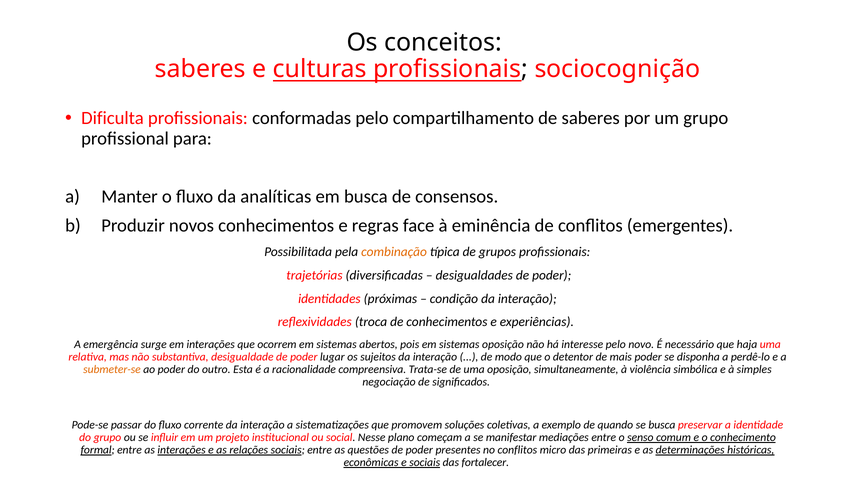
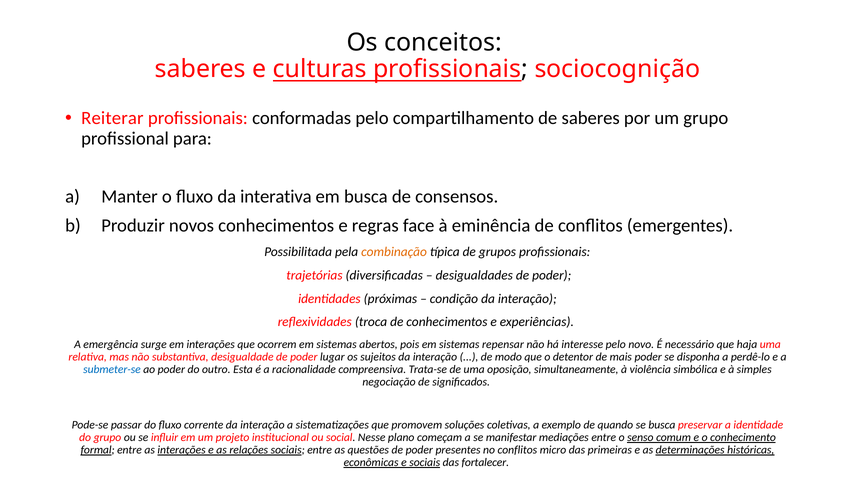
Dificulta: Dificulta -> Reiterar (112, 118)
analíticas: analíticas -> interativa (276, 197)
sistemas oposição: oposição -> repensar (503, 344)
submeter-se colour: orange -> blue (112, 369)
